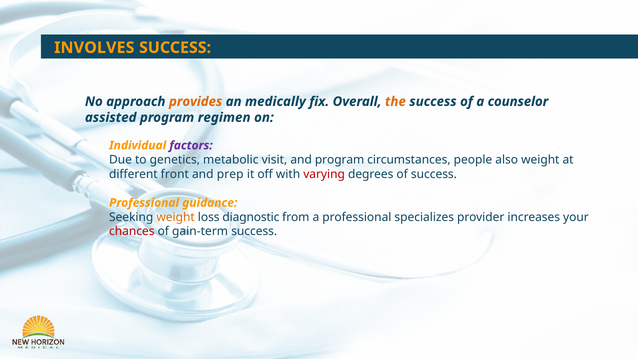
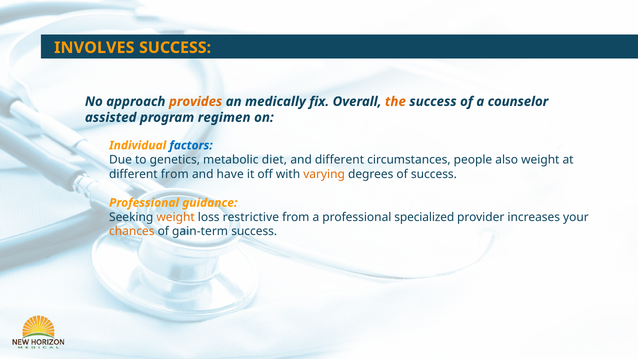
factors colour: purple -> blue (191, 145)
visit: visit -> diet (274, 160)
and program: program -> different (340, 160)
different front: front -> from (175, 174)
prep: prep -> have (230, 174)
varying colour: red -> orange (324, 174)
diagnostic: diagnostic -> restrictive (251, 217)
specializes: specializes -> specialized (424, 217)
chances colour: red -> orange (132, 231)
